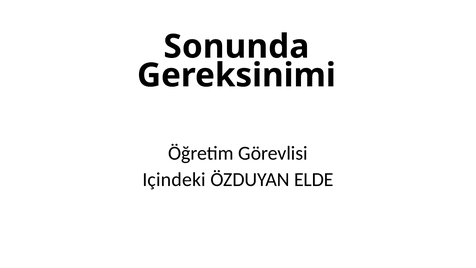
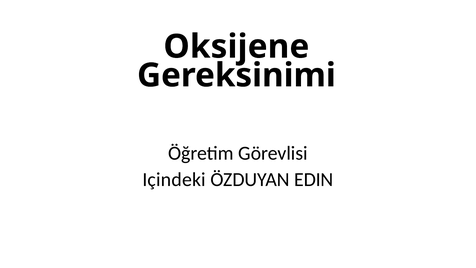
Sonunda: Sonunda -> Oksijene (236, 47)
ELDE: ELDE -> EDIN (314, 179)
